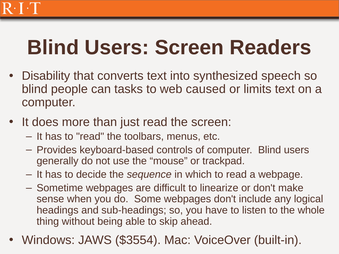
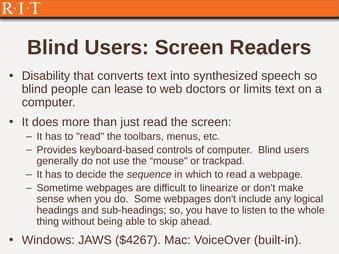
tasks: tasks -> lease (129, 89)
caused: caused -> doctors (206, 89)
$3554: $3554 -> $4267 (138, 240)
